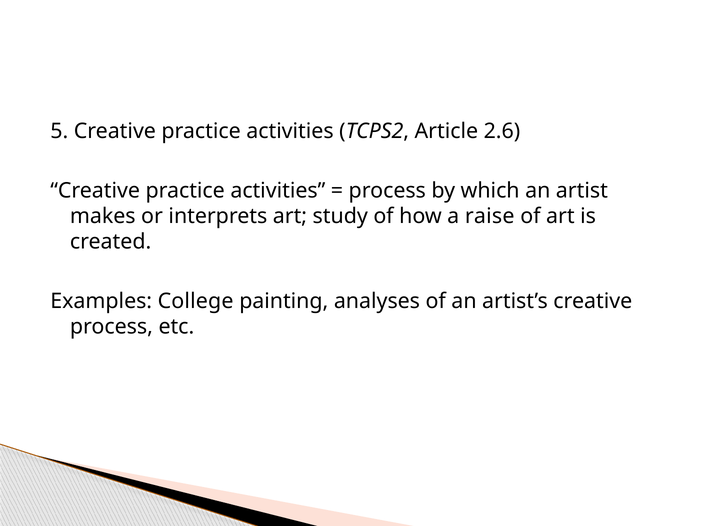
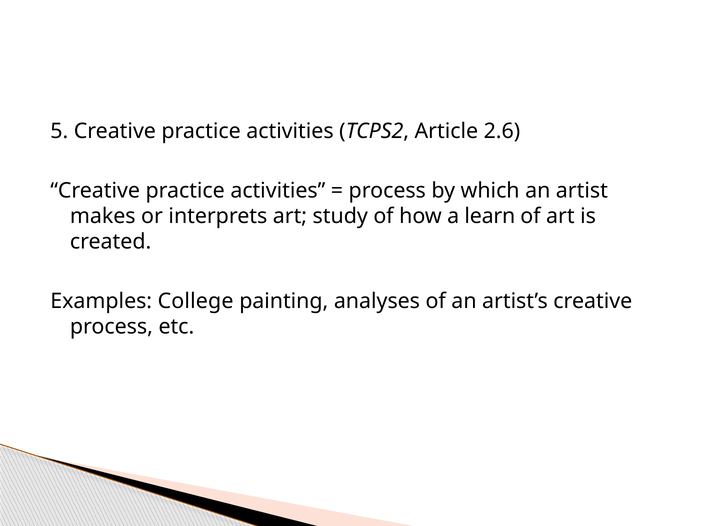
raise: raise -> learn (490, 216)
